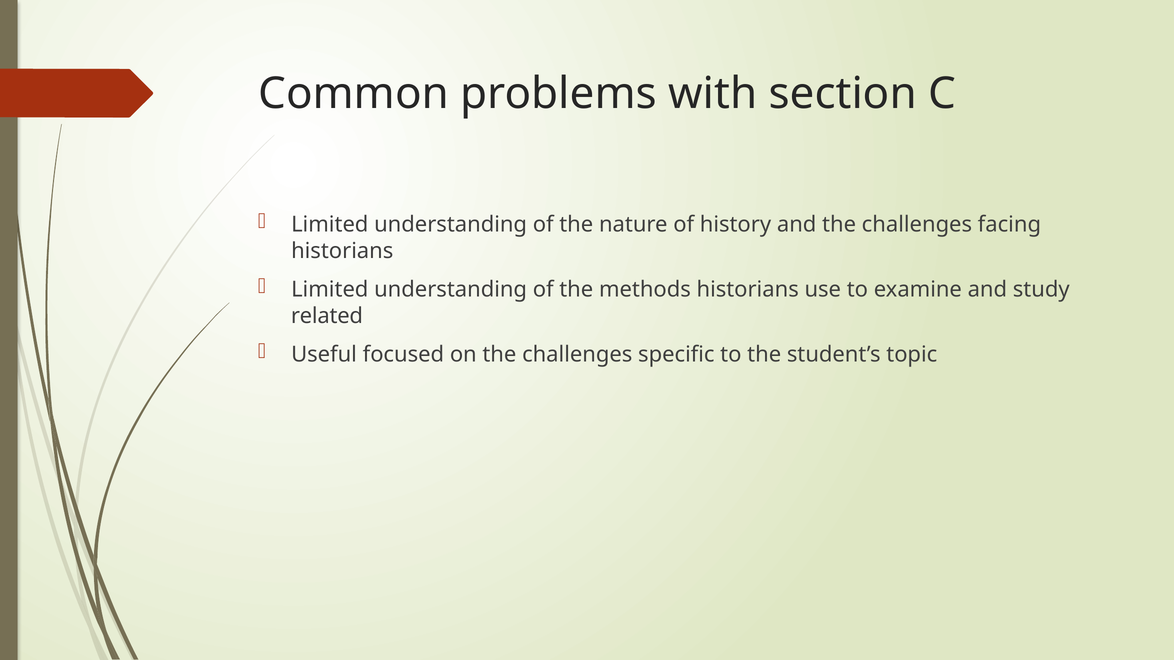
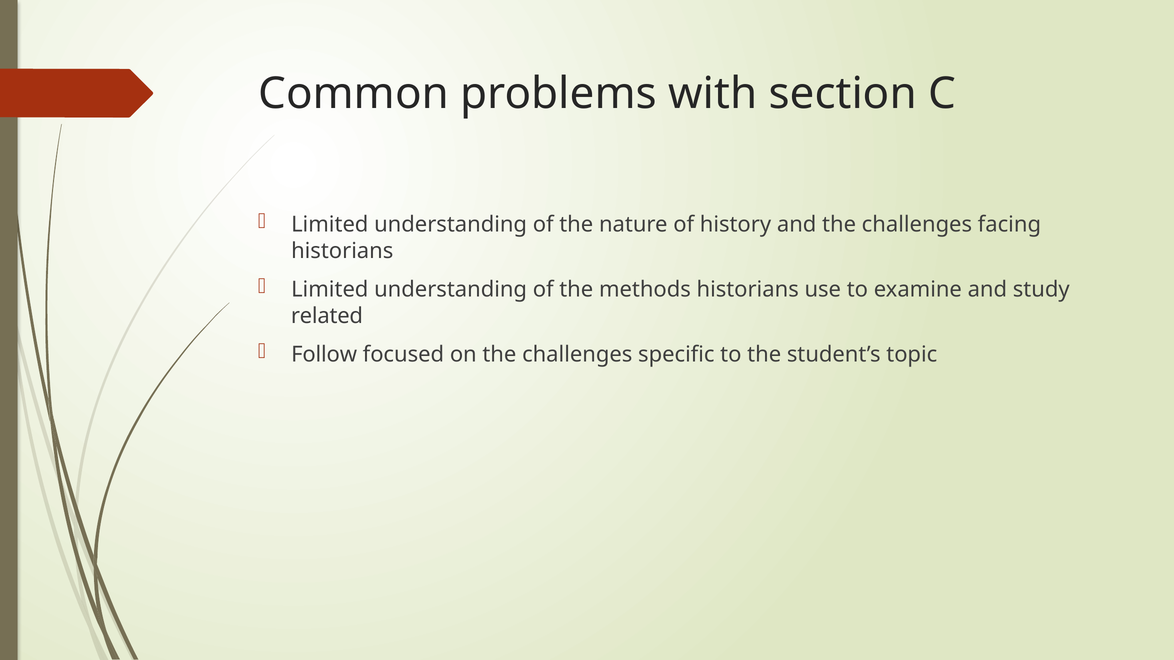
Useful: Useful -> Follow (324, 355)
